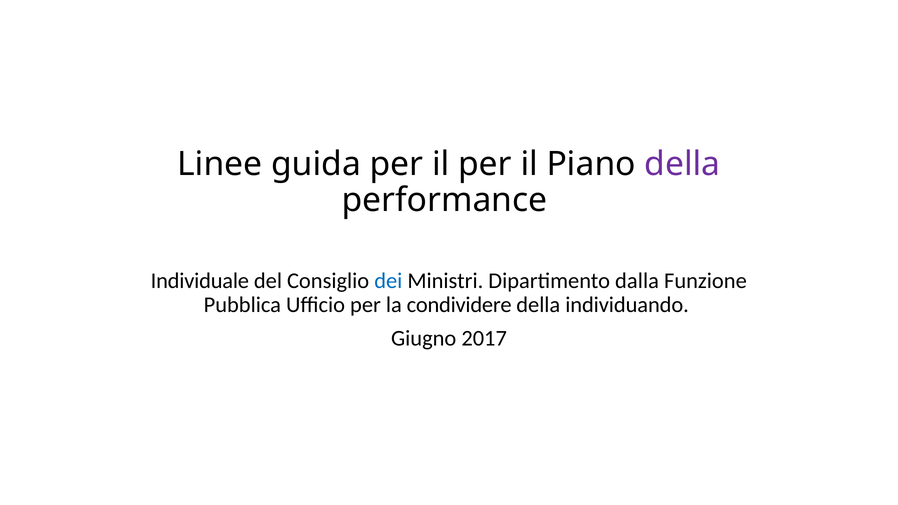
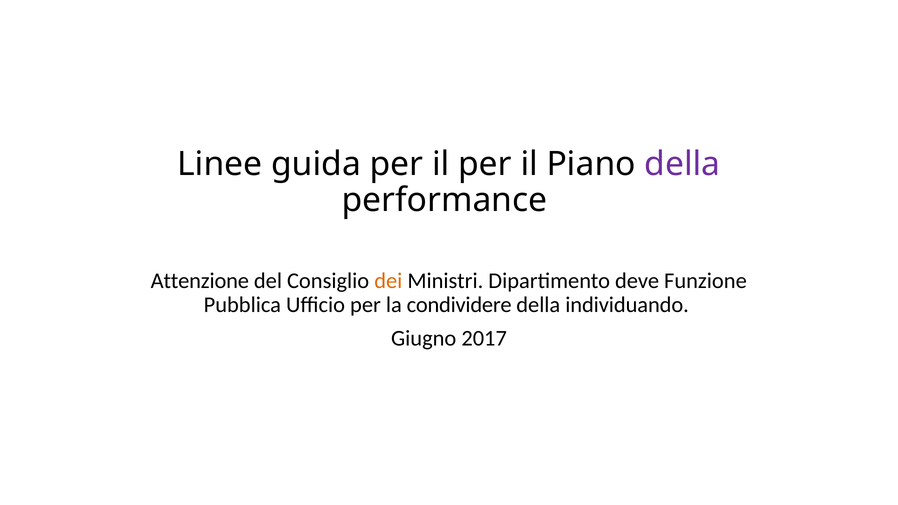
Individuale: Individuale -> Attenzione (200, 281)
dei colour: blue -> orange (388, 281)
dalla: dalla -> deve (637, 281)
